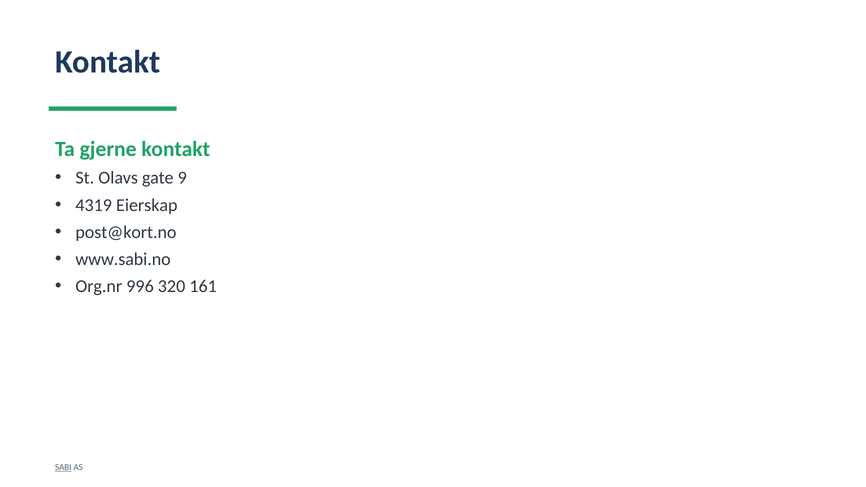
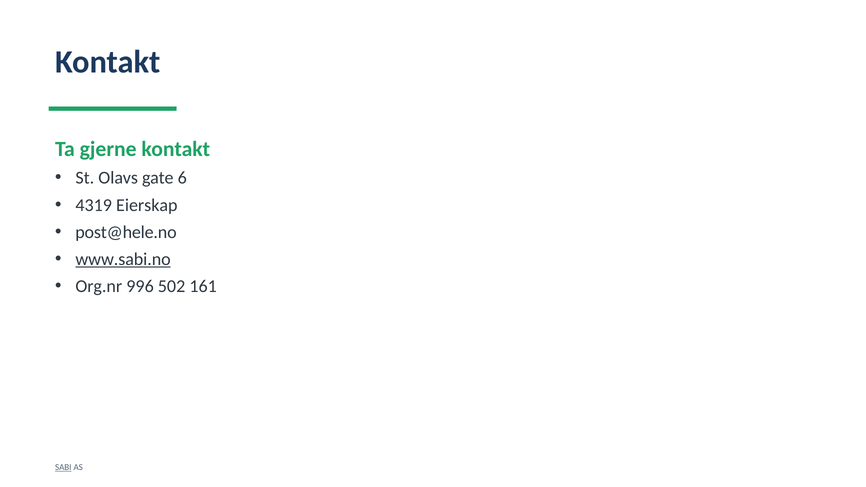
9: 9 -> 6 (182, 178)
post@kort.no: post@kort.no -> post@hele.no (126, 232)
www.sabi.no underline: none -> present (123, 259)
320: 320 -> 502 (172, 286)
